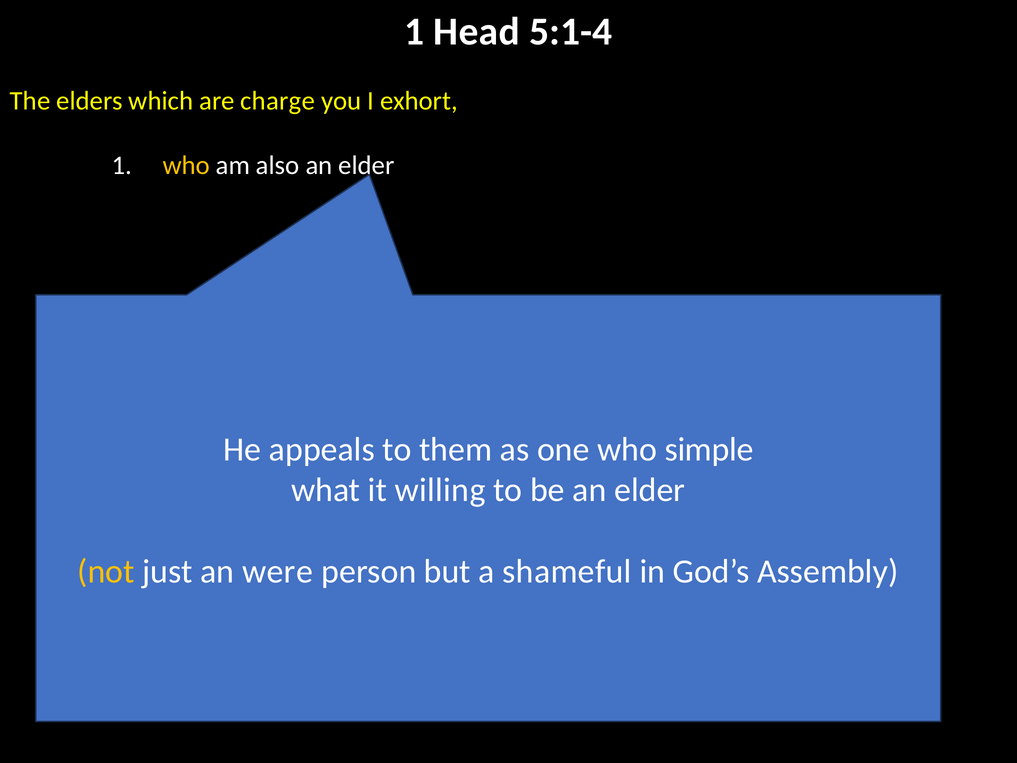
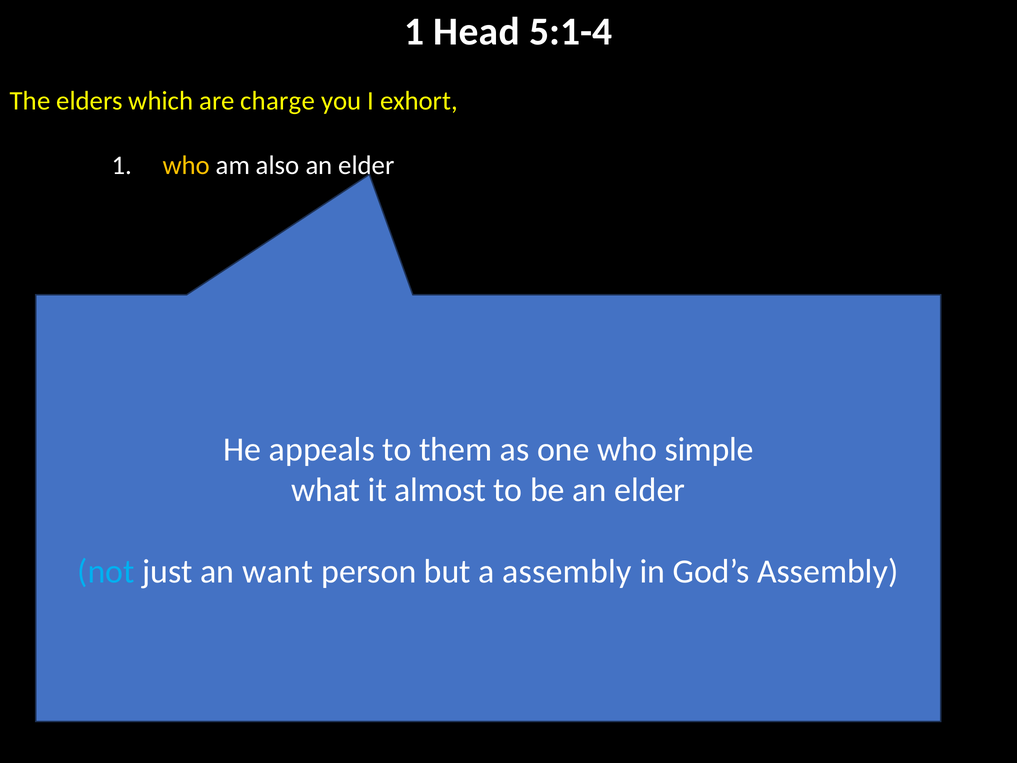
willing: willing -> almost (440, 490)
not colour: yellow -> light blue (106, 571)
were: were -> want (278, 571)
a shameful: shameful -> assembly (567, 571)
